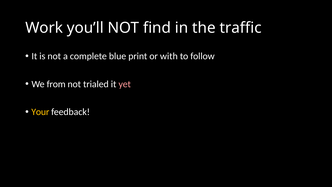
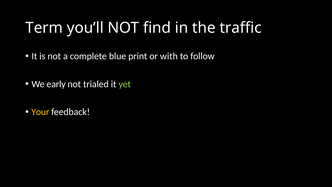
Work: Work -> Term (44, 28)
from: from -> early (56, 84)
yet colour: pink -> light green (125, 84)
